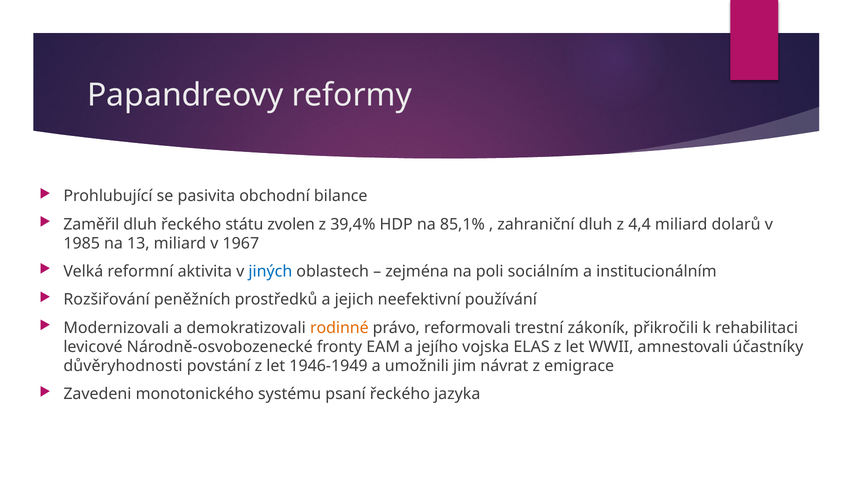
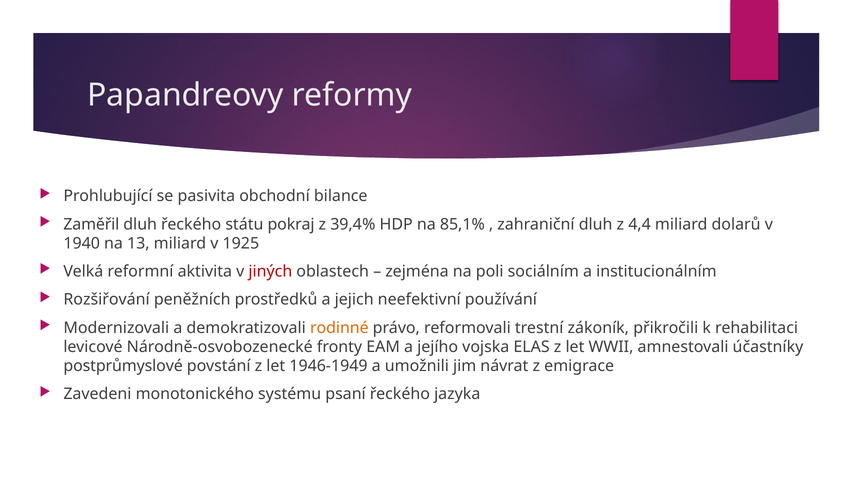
zvolen: zvolen -> pokraj (291, 224)
1985: 1985 -> 1940 (82, 243)
1967: 1967 -> 1925 (241, 243)
jiných colour: blue -> red (270, 271)
důvěryhodnosti: důvěryhodnosti -> postprůmyslové (123, 366)
